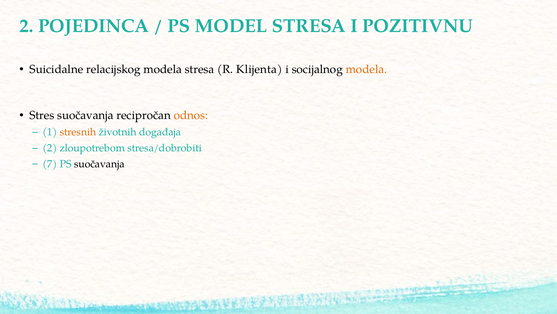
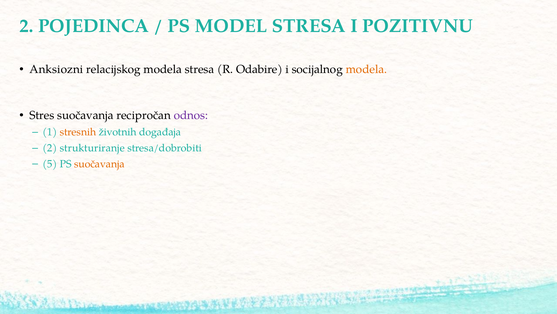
Suicidalne: Suicidalne -> Anksiozni (56, 69)
Klijenta: Klijenta -> Odabire (259, 69)
odnos colour: orange -> purple (191, 115)
zloupotrebom: zloupotrebom -> strukturiranje (92, 148)
7: 7 -> 5 (50, 164)
suočavanja colour: black -> orange (99, 164)
